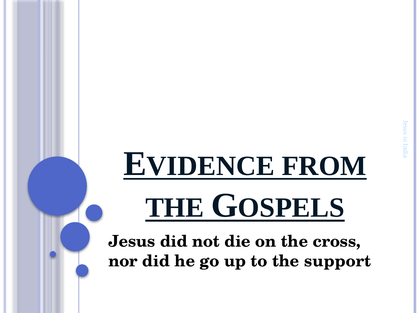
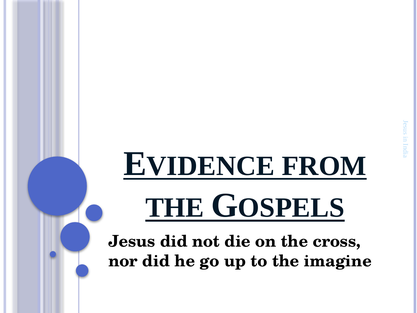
support: support -> imagine (338, 261)
